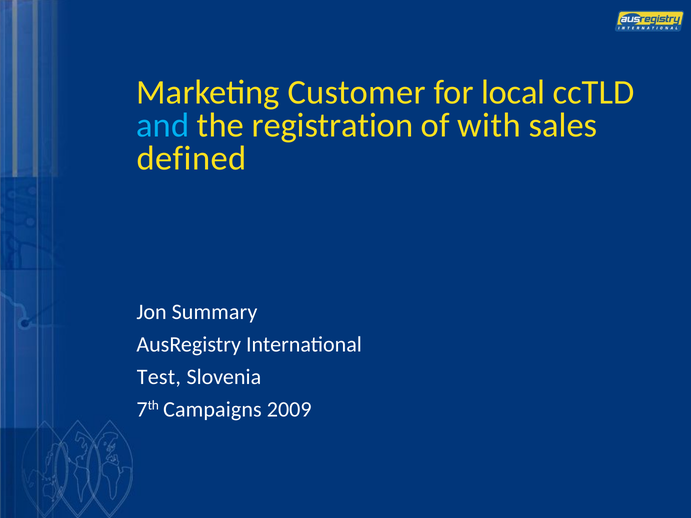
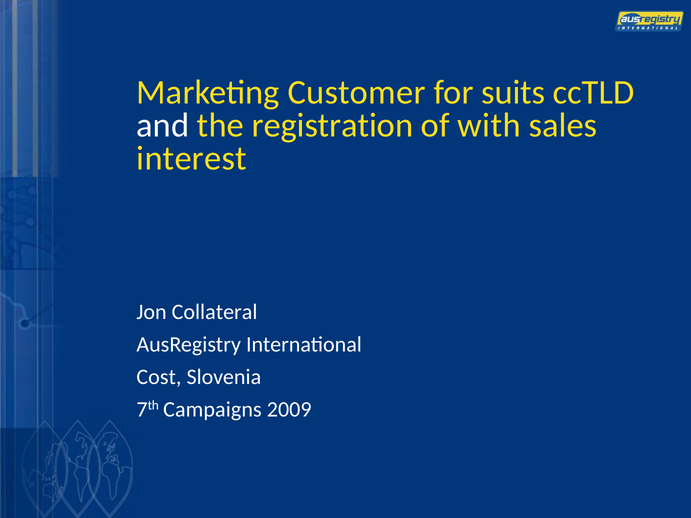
local: local -> suits (513, 92)
and colour: light blue -> white (163, 125)
defined: defined -> interest (192, 159)
Summary: Summary -> Collateral (215, 312)
Test: Test -> Cost (159, 377)
